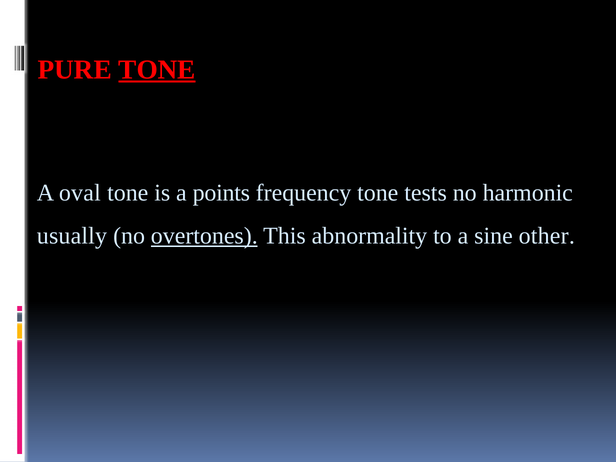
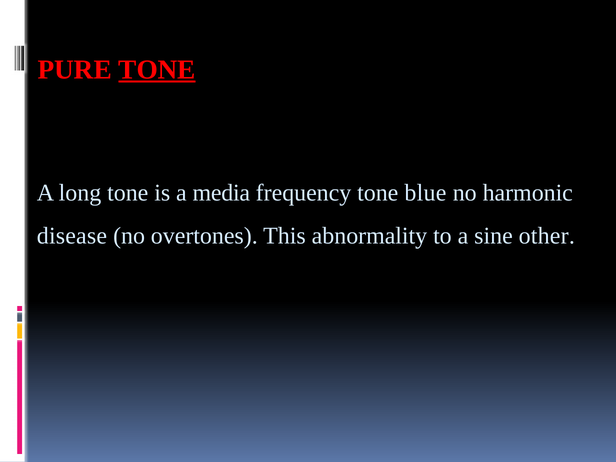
oval: oval -> long (80, 193)
points: points -> media (221, 193)
tests: tests -> blue (425, 193)
usually: usually -> disease (72, 236)
overtones underline: present -> none (204, 236)
